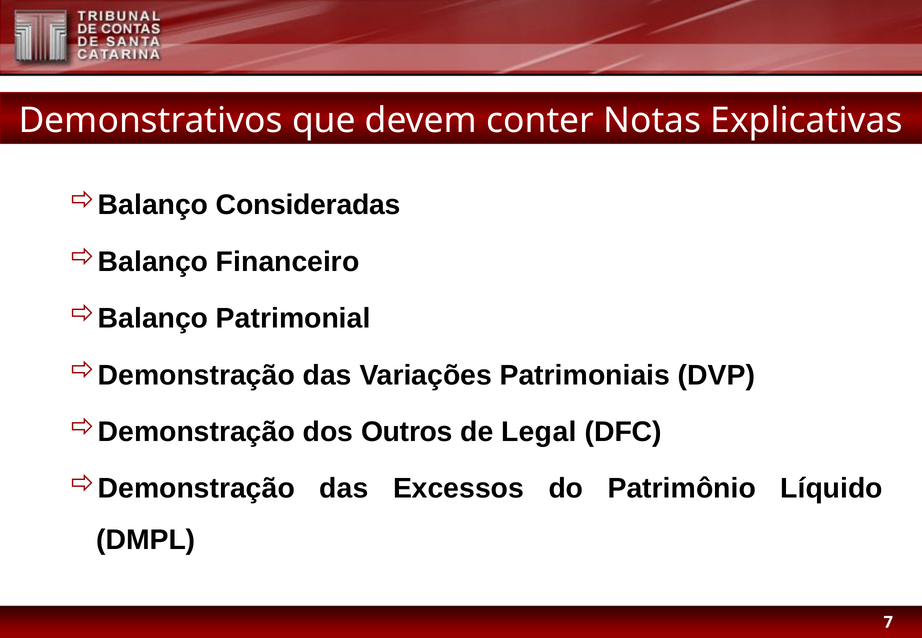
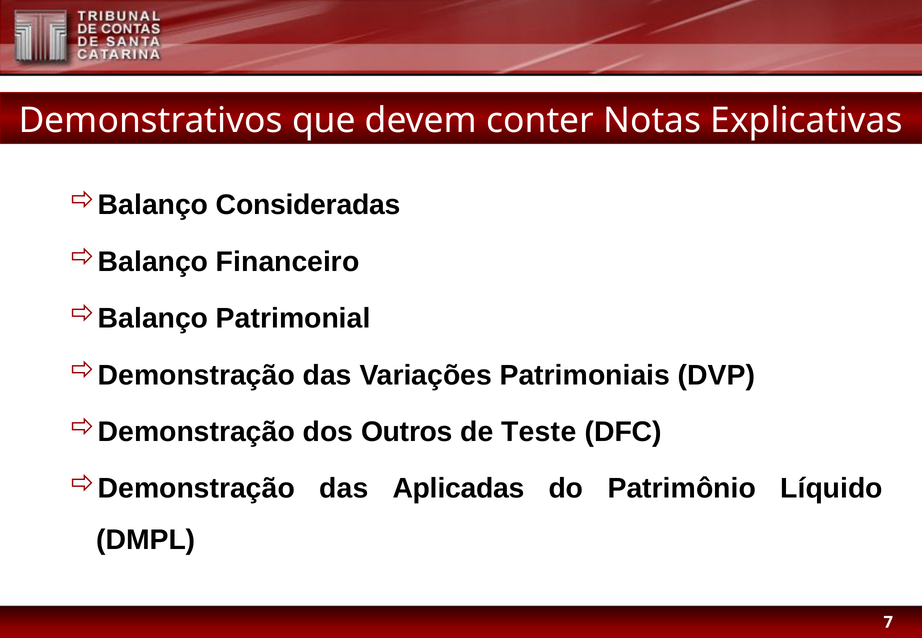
Legal: Legal -> Teste (539, 432)
Excessos: Excessos -> Aplicadas (459, 489)
